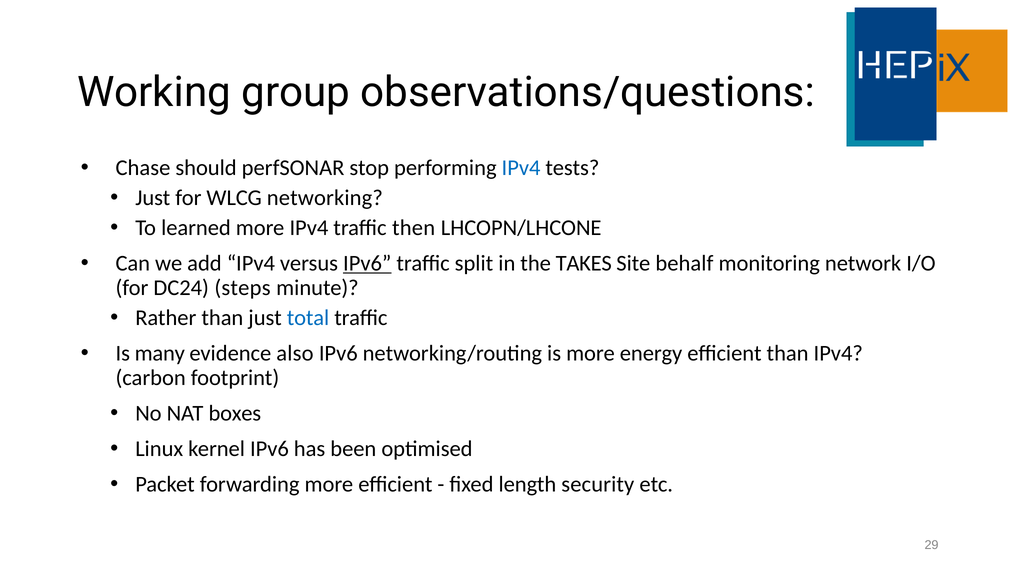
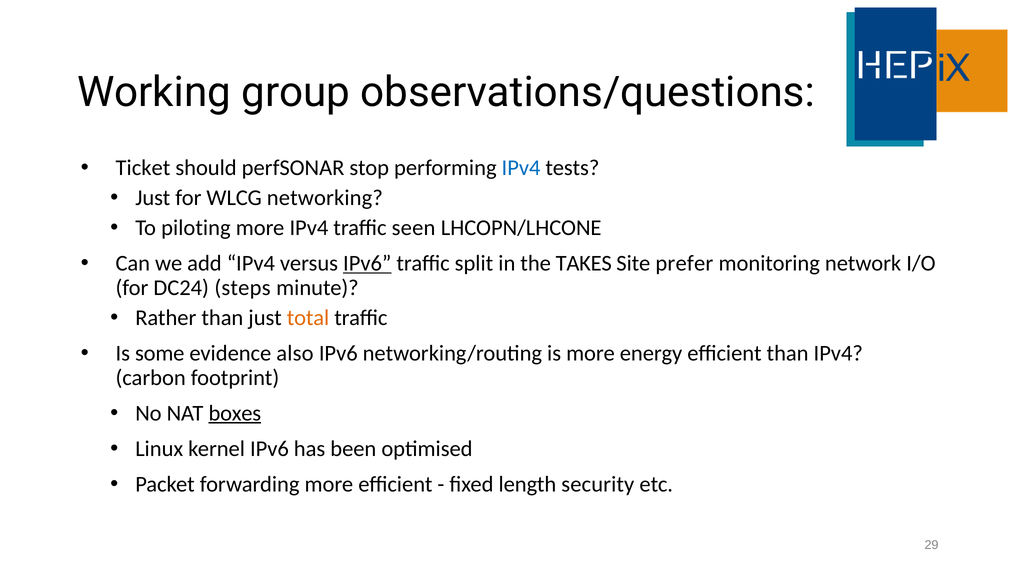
Chase: Chase -> Ticket (143, 168)
learned: learned -> piloting (196, 228)
then: then -> seen (414, 228)
behalf: behalf -> prefer (684, 264)
total colour: blue -> orange (308, 318)
many: many -> some (160, 354)
boxes underline: none -> present (235, 414)
